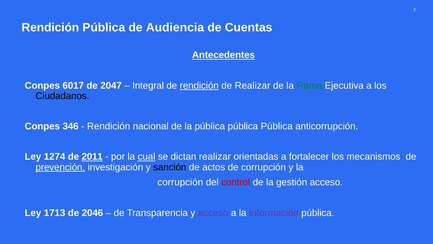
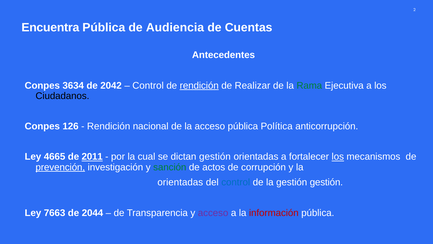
Rendición: Rendición -> Encuentra (50, 28)
Antecedentes underline: present -> none (224, 55)
6017: 6017 -> 3634 (73, 85)
2047: 2047 -> 2042 (111, 85)
Integral: Integral -> Control (148, 85)
346: 346 -> 126 (71, 126)
la pública: pública -> acceso (210, 126)
Pública: Pública -> Política (277, 126)
1274: 1274 -> 4665 (55, 157)
cual underline: present -> none (146, 157)
dictan realizar: realizar -> gestión (215, 157)
los underline: none -> present (338, 157)
sanción colour: black -> green (170, 167)
corrupción: corrupción -> orientadas (180, 182)
control colour: red -> blue (236, 182)
gestión acceso: acceso -> gestión (326, 182)
1713: 1713 -> 7663 (55, 212)
2046: 2046 -> 2044 (92, 212)
información colour: purple -> red (274, 212)
